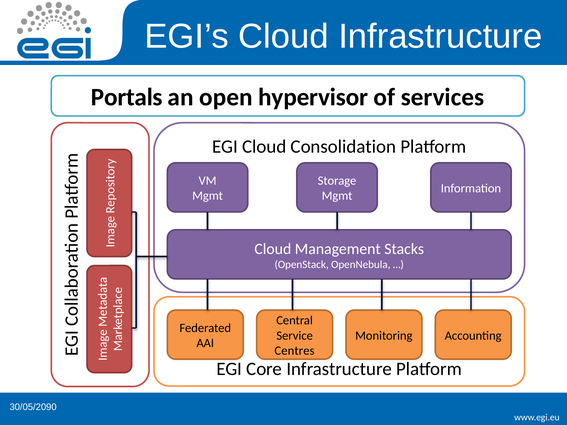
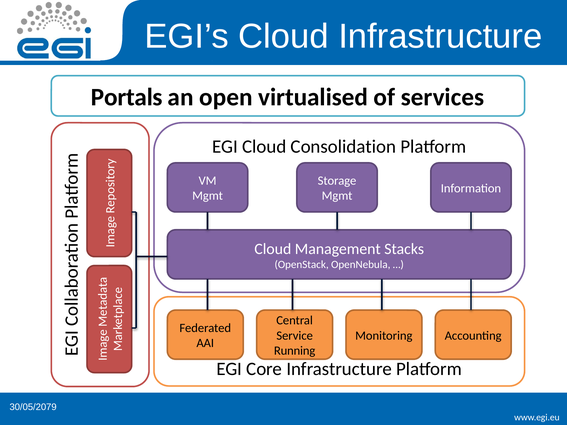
hypervisor: hypervisor -> virtualised (313, 97)
Centres: Centres -> Running (295, 351)
30/05/2090: 30/05/2090 -> 30/05/2079 (33, 407)
